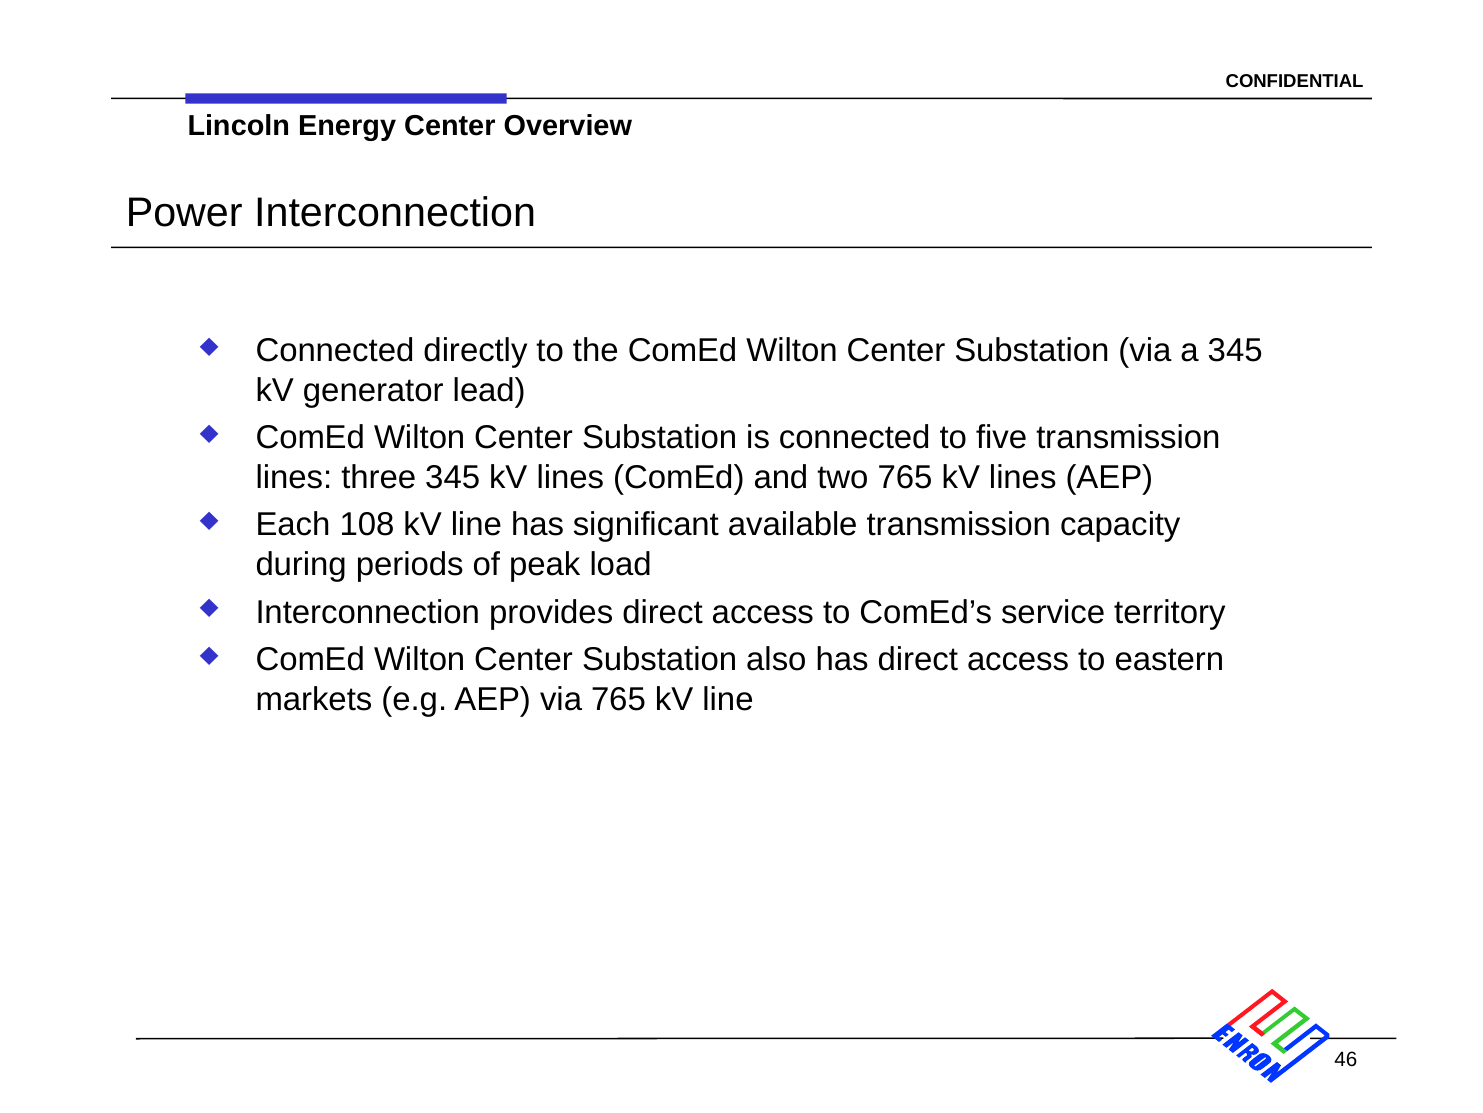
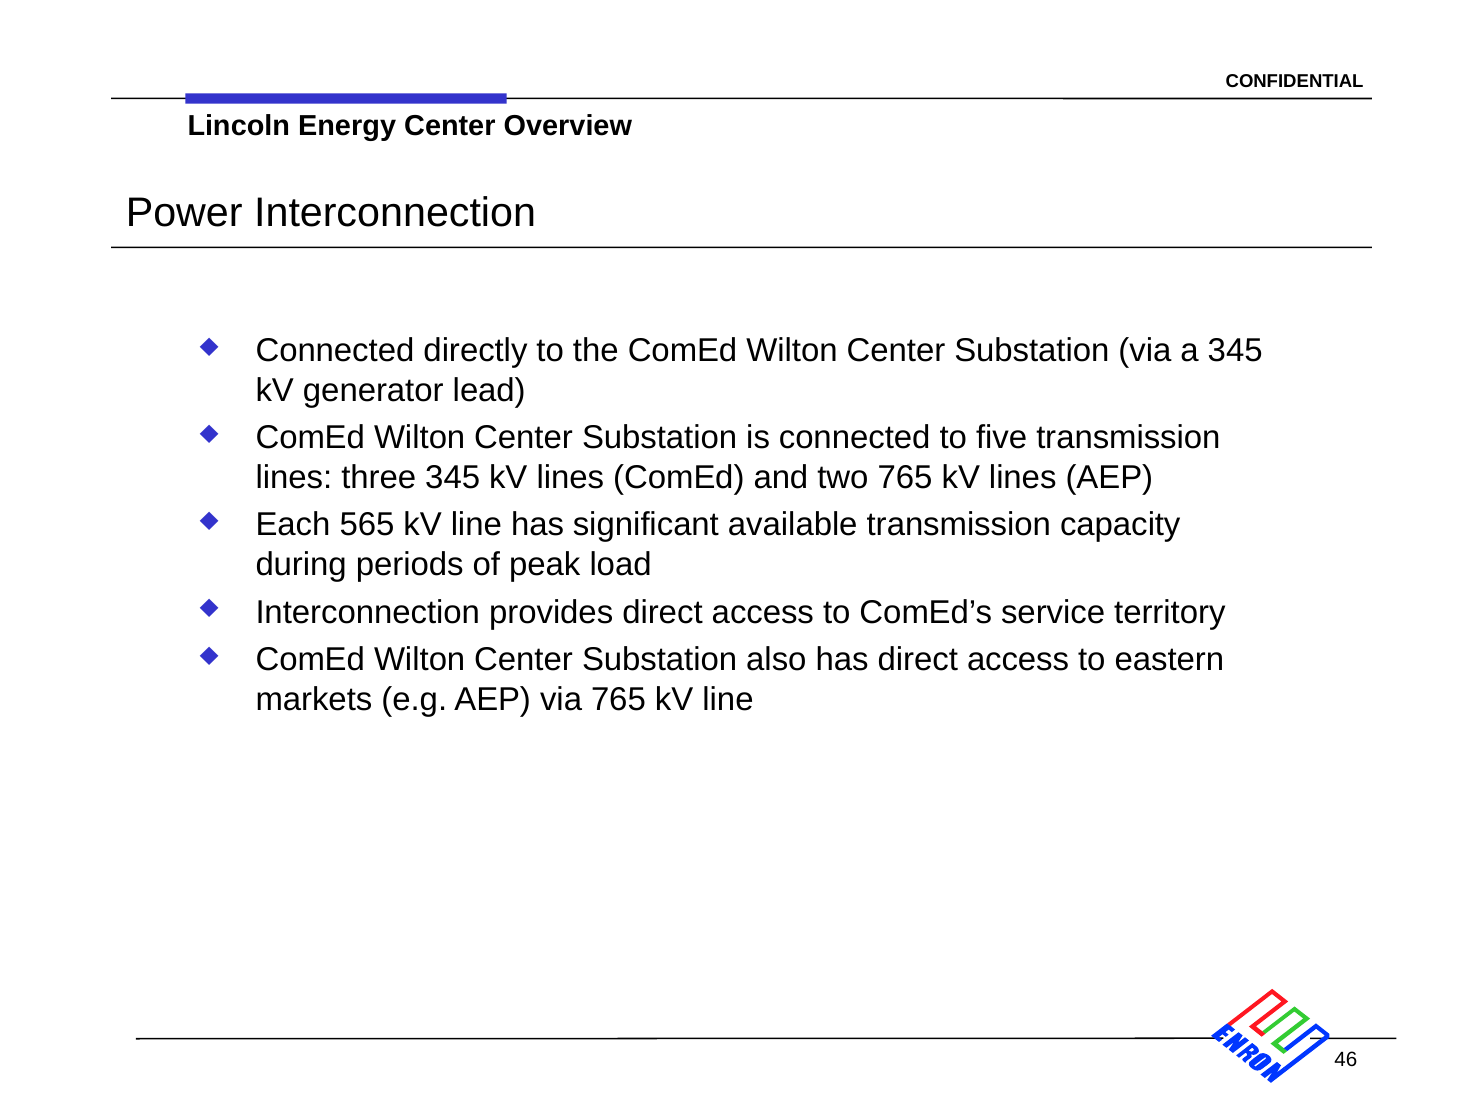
108: 108 -> 565 (367, 525)
